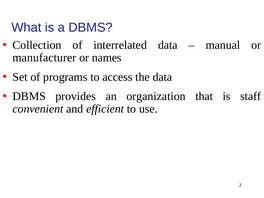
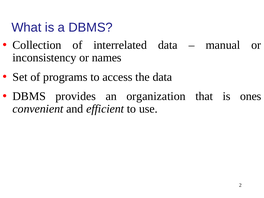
manufacturer: manufacturer -> inconsistency (44, 58)
staff: staff -> ones (251, 96)
